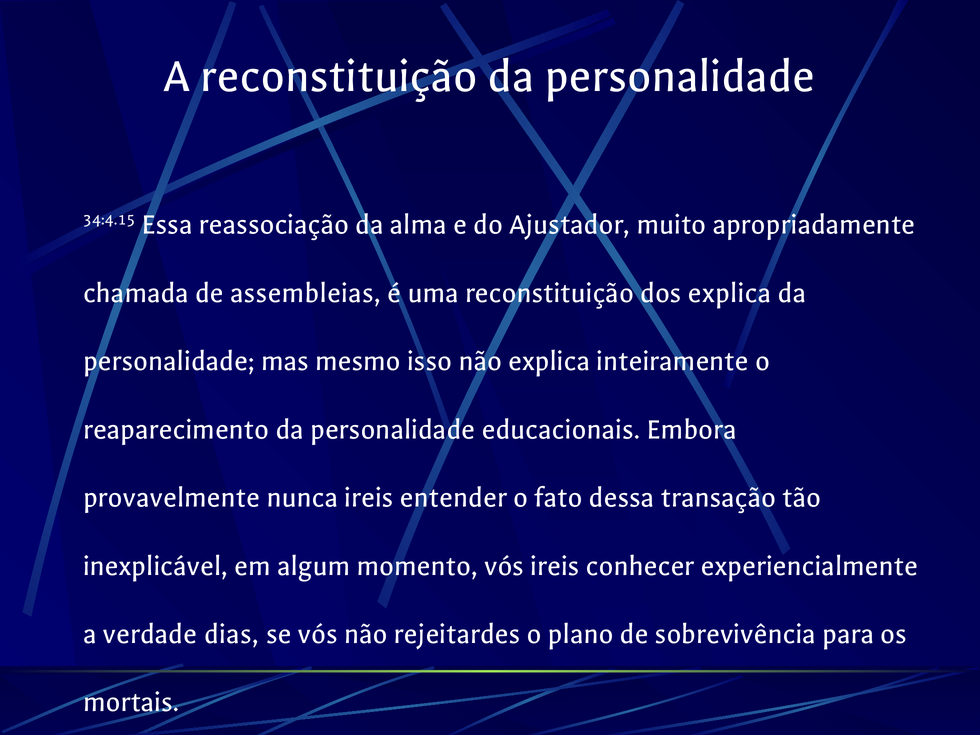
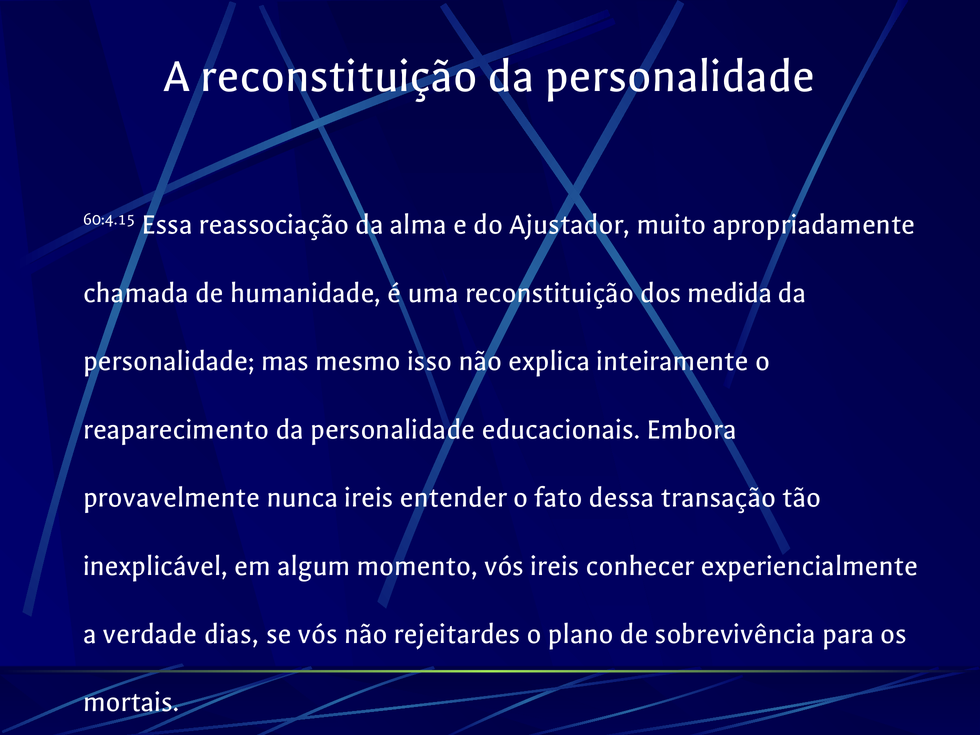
34:4.15: 34:4.15 -> 60:4.15 (109, 219)
assembleias: assembleias -> humanidade (306, 292)
dos explica: explica -> medida (730, 292)
